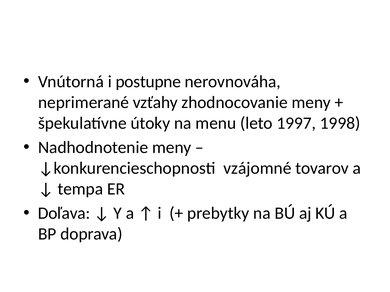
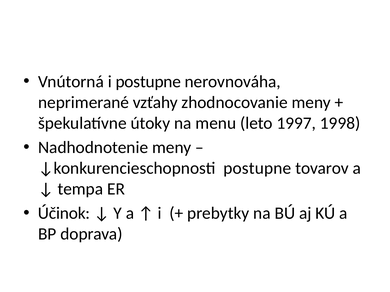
↓konkurencieschopnosti vzájomné: vzájomné -> postupne (257, 169)
Doľava: Doľava -> Účinok (64, 214)
